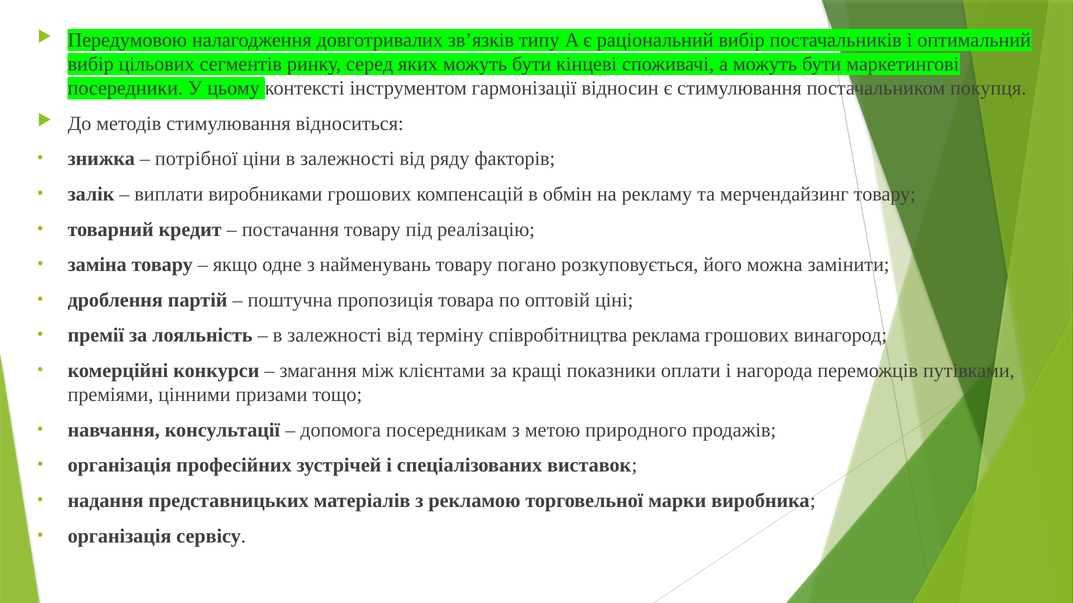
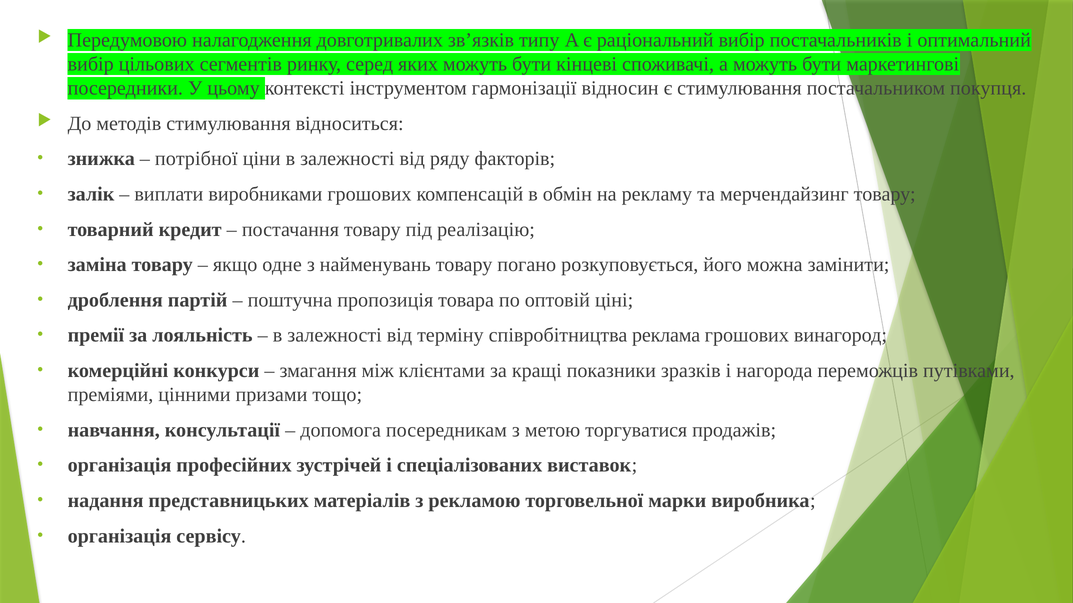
оплати: оплати -> зразків (691, 371)
природного: природного -> торгуватися (636, 430)
